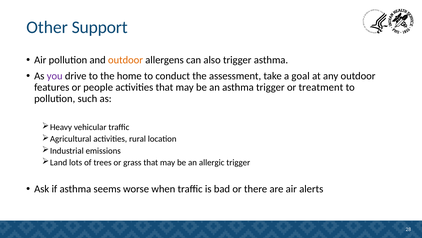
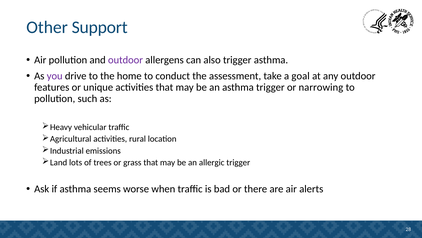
outdoor colour: orange -> purple (125, 60)
people: people -> unique (98, 87)
treatment: treatment -> narrowing (321, 87)
